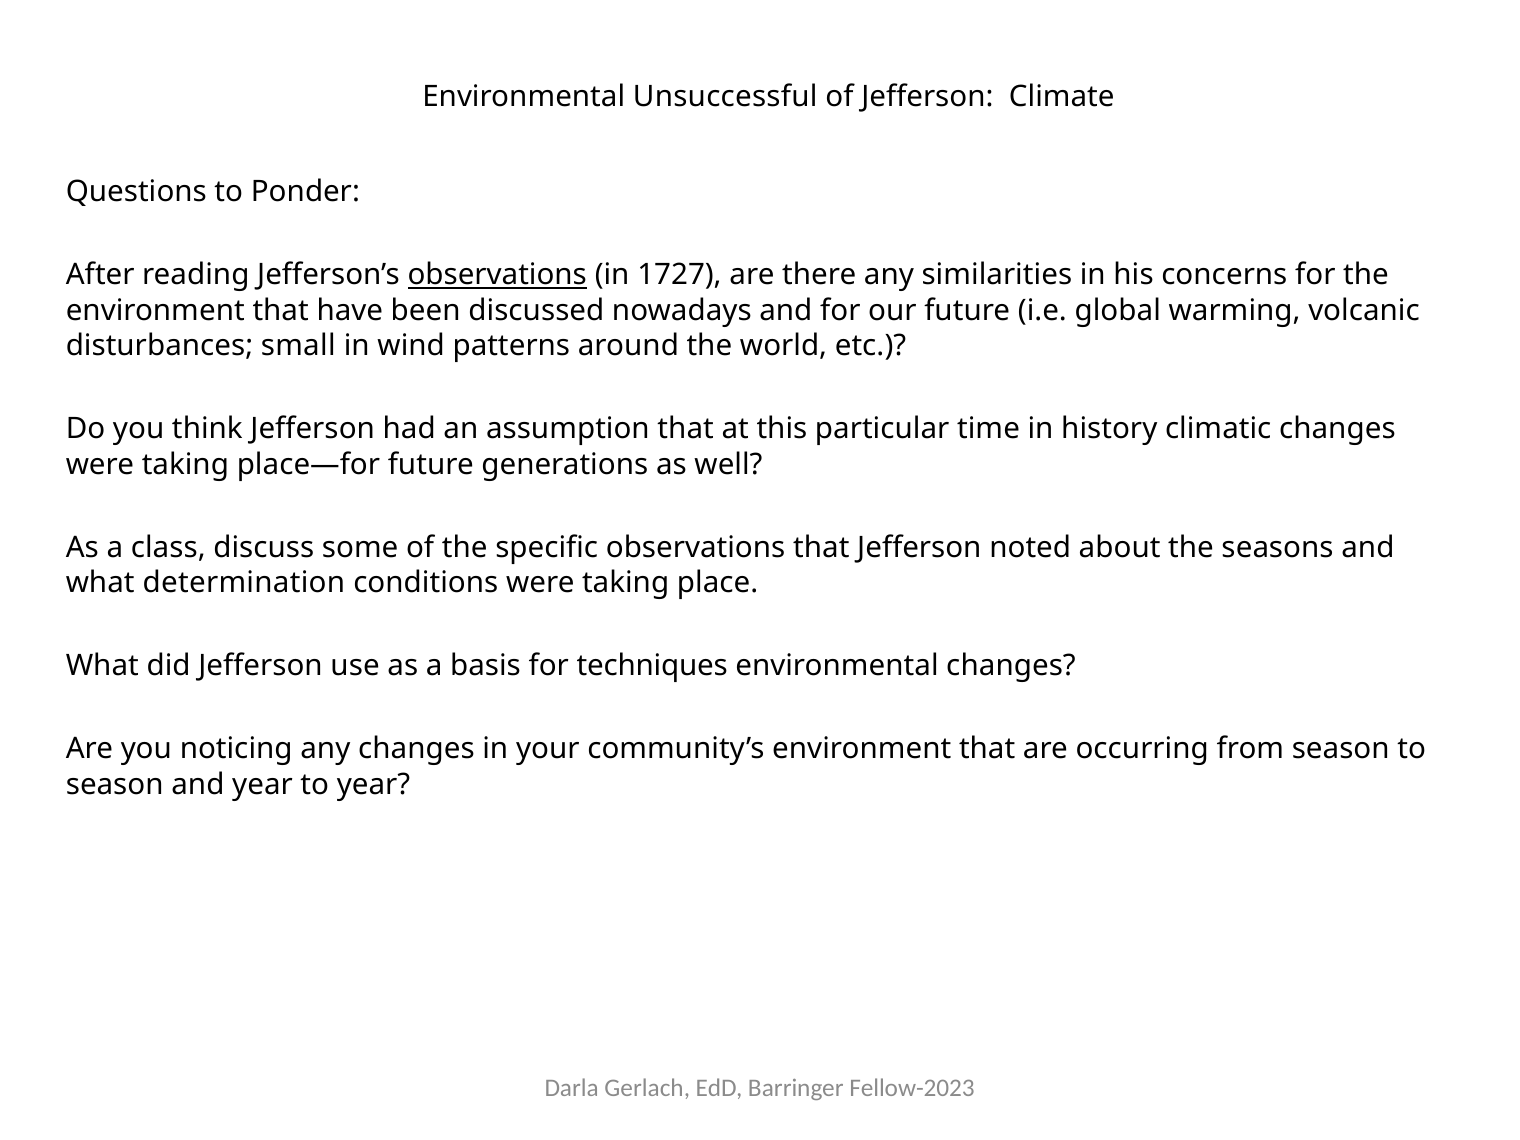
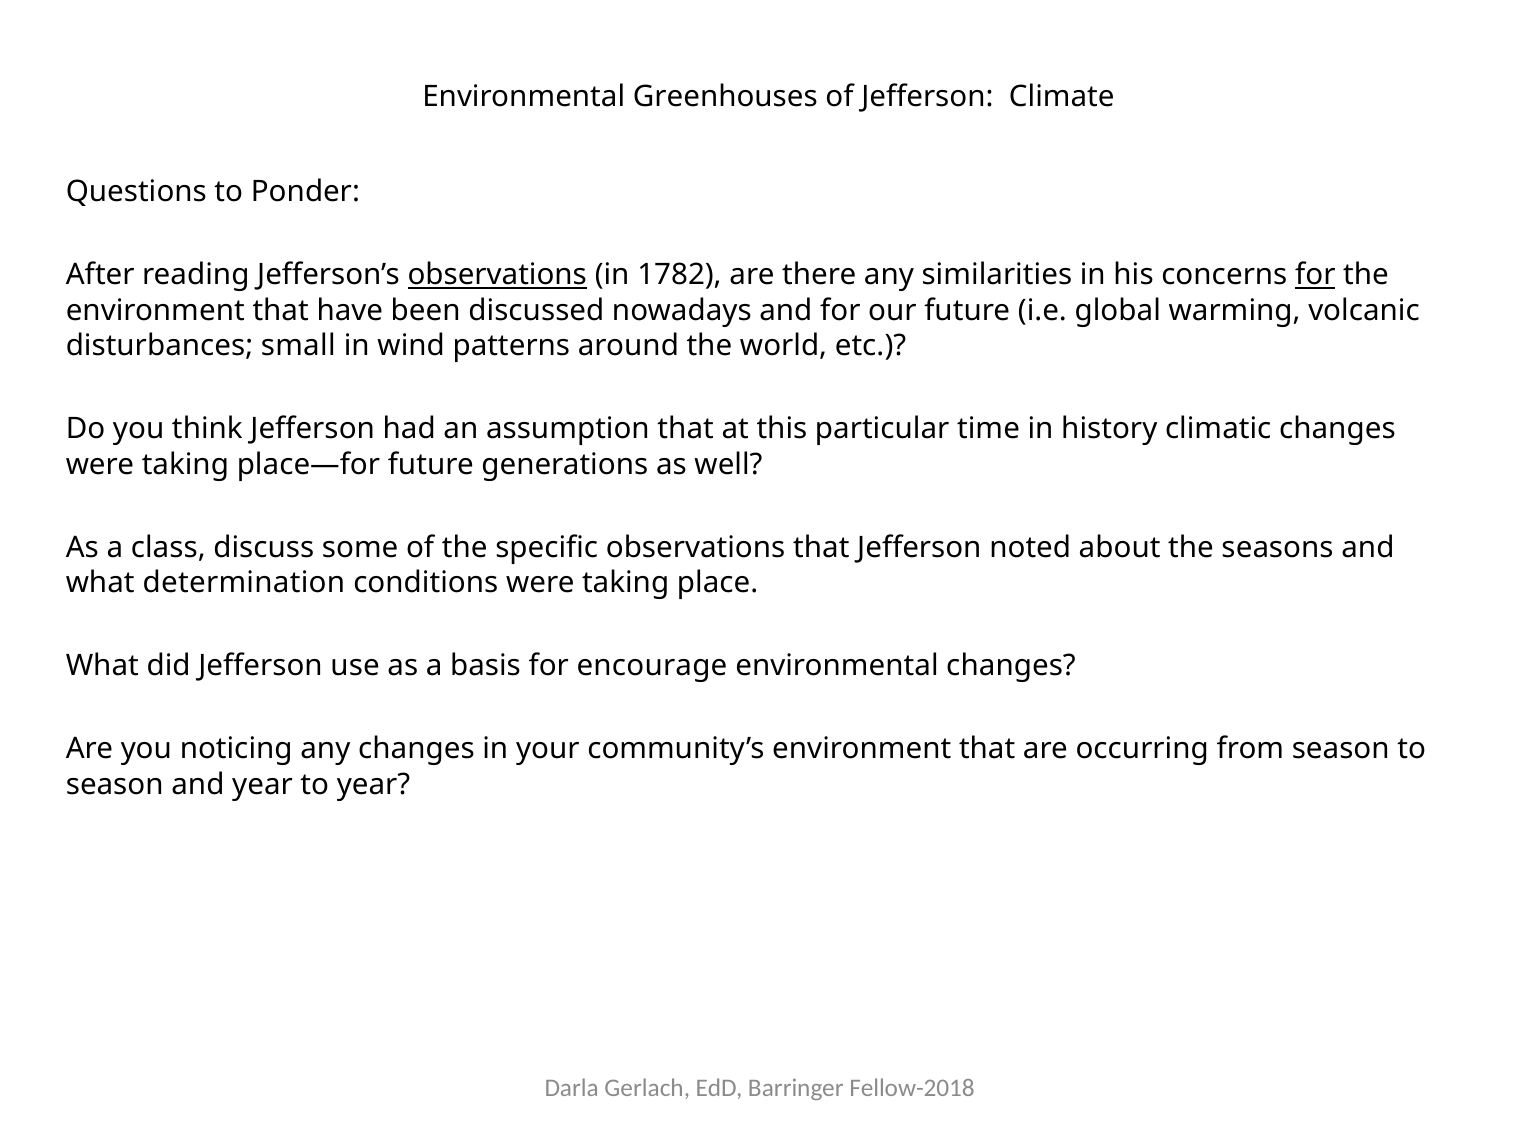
Unsuccessful: Unsuccessful -> Greenhouses (725, 97)
1727: 1727 -> 1782 (679, 275)
for underline: none -> present (1315, 275)
techniques: techniques -> encourage (652, 666)
Fellow-2023: Fellow-2023 -> Fellow-2018 (912, 1088)
